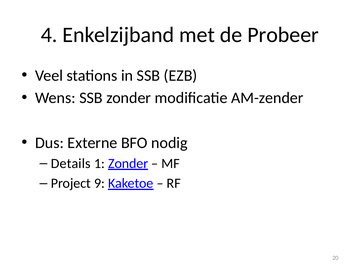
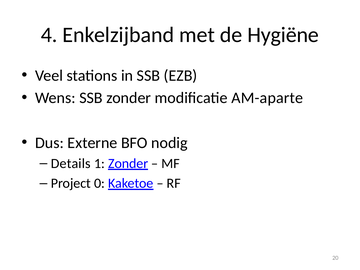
Probeer: Probeer -> Hygiëne (283, 35)
AM-zender: AM-zender -> AM-aparte (267, 98)
9: 9 -> 0 (99, 183)
